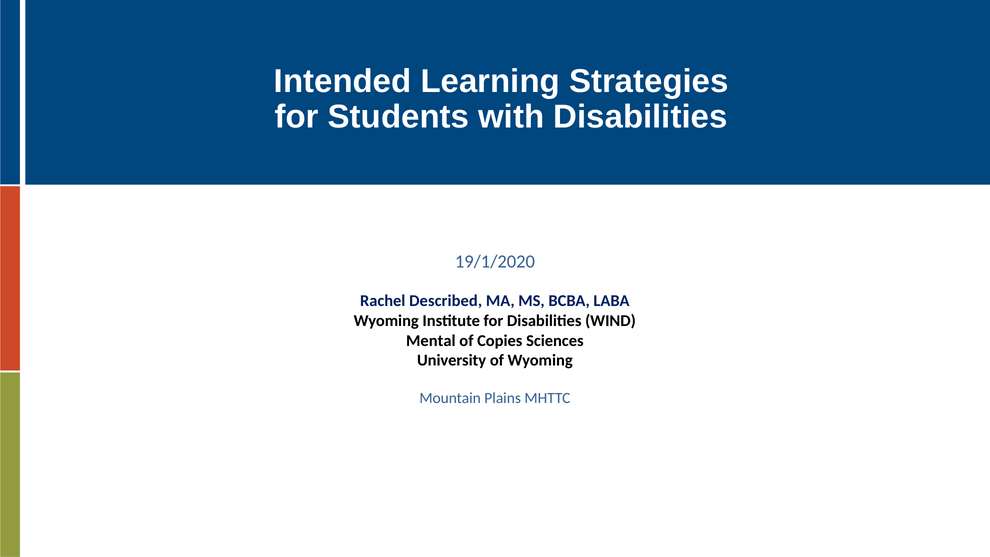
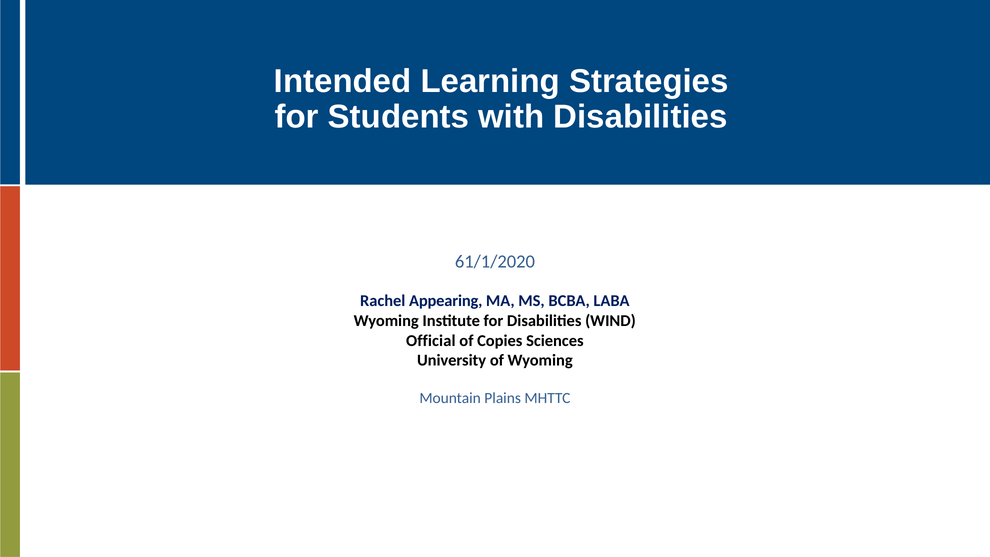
19/1/2020: 19/1/2020 -> 61/1/2020 (495, 261)
Described: Described -> Appearing (446, 301)
Mental: Mental -> Official (431, 341)
